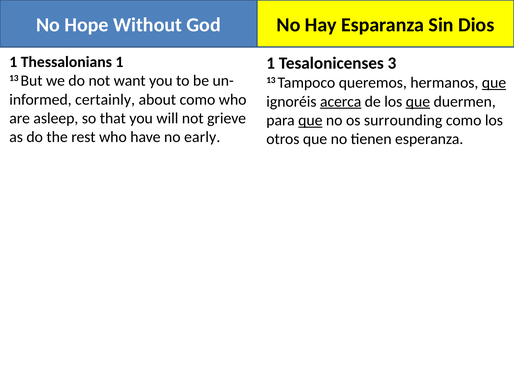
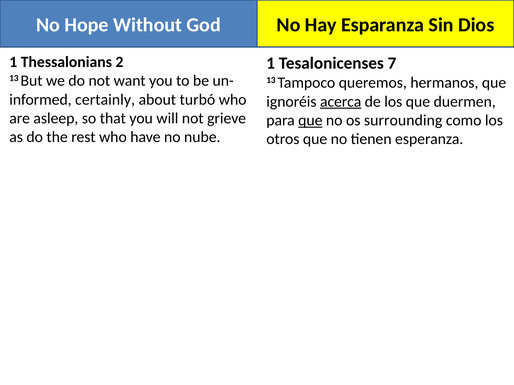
Thessalonians 1: 1 -> 2 (119, 62)
3: 3 -> 7 (392, 63)
que underline: present -> none (494, 83)
about como: como -> turbó (197, 100)
que underline: present -> none (418, 102)
early: early -> nube (202, 137)
